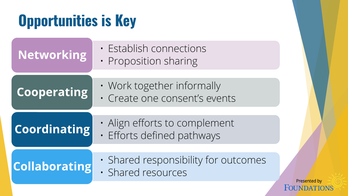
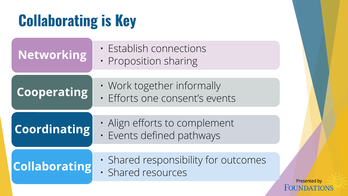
Opportunities: Opportunities -> Collaborating (58, 21)
Create: Create -> Efforts (123, 98)
Efforts: Efforts -> Events (123, 136)
